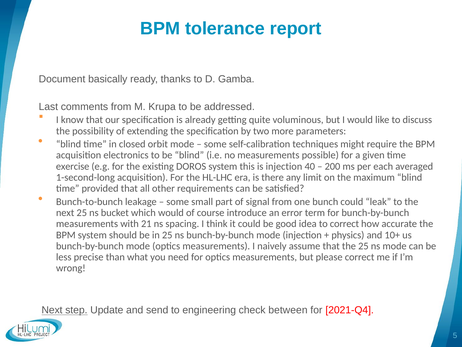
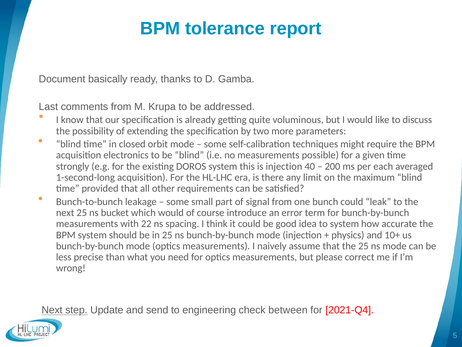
exercise: exercise -> strongly (73, 166)
21: 21 -> 22 (146, 224)
to correct: correct -> system (344, 224)
